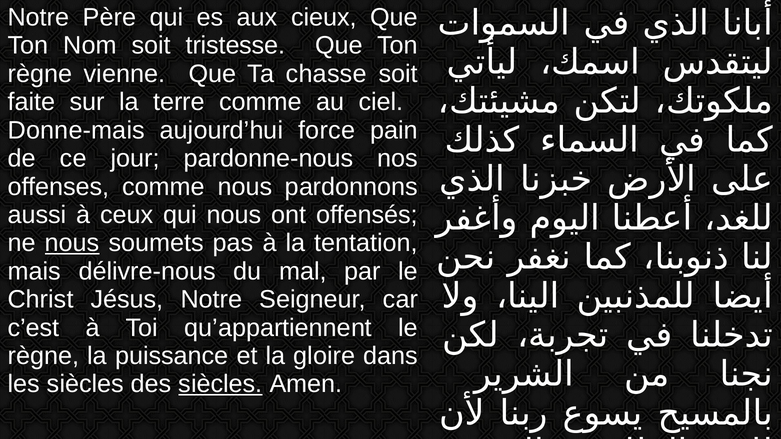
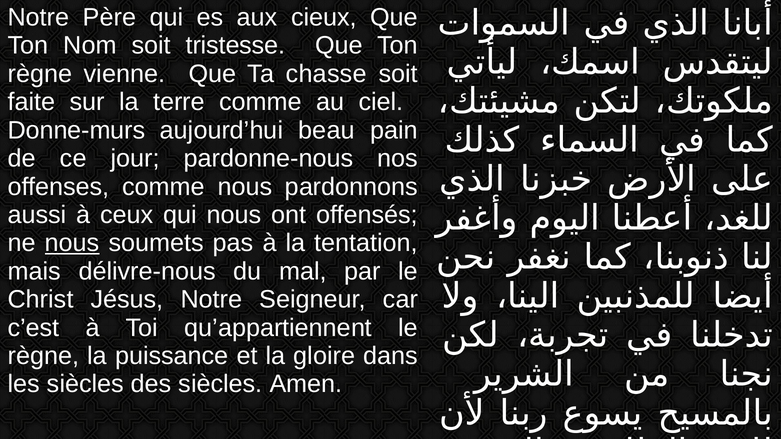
Donne-mais: Donne-mais -> Donne-murs (76, 130)
force: force -> beau (327, 130)
siècles underline: present -> none (220, 384)
